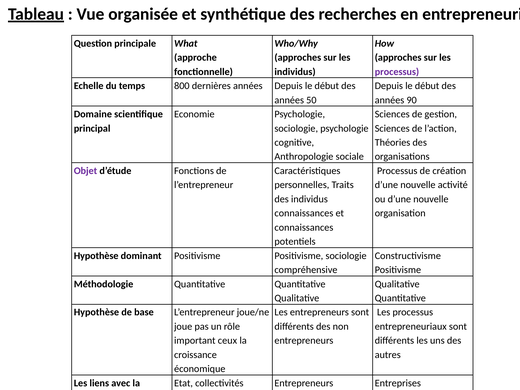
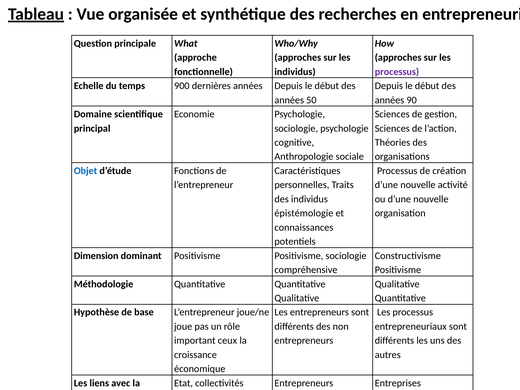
800: 800 -> 900 (182, 86)
Objet colour: purple -> blue (86, 171)
connaissances: connaissances -> épistémologie (304, 213)
Hypothèse: Hypothèse -> Dimension (96, 256)
